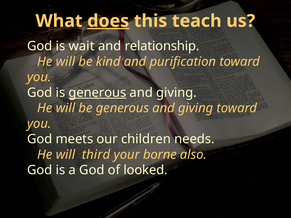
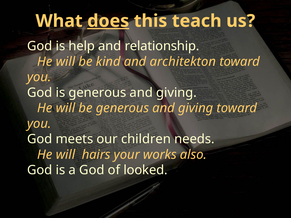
wait: wait -> help (82, 46)
purification: purification -> architekton (183, 62)
generous underline: present -> none (97, 93)
third: third -> hairs (96, 155)
borne: borne -> works (160, 155)
